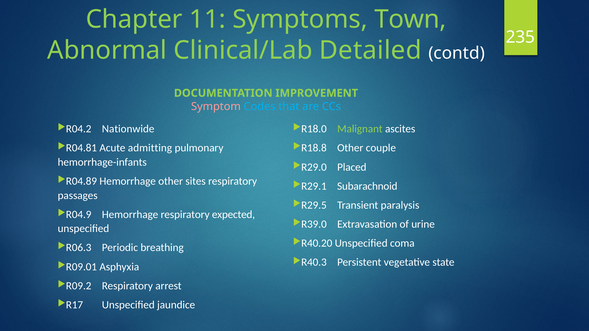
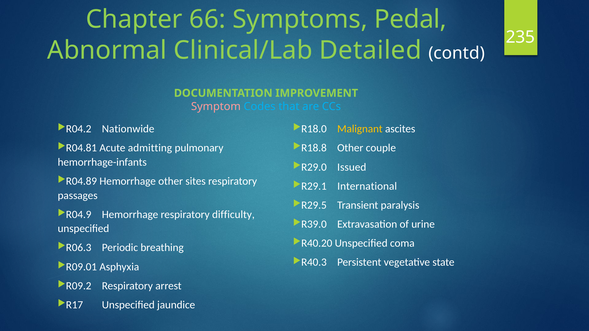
11: 11 -> 66 (207, 19)
Town: Town -> Pedal (411, 19)
Malignant colour: light green -> yellow (360, 129)
Placed: Placed -> Issued (352, 167)
Subarachnoid: Subarachnoid -> International (367, 186)
expected: expected -> difficulty (233, 215)
